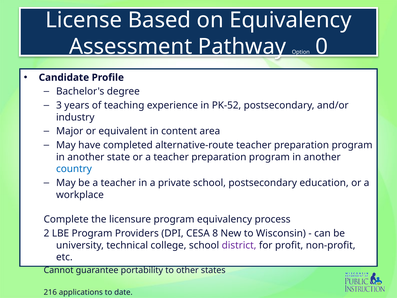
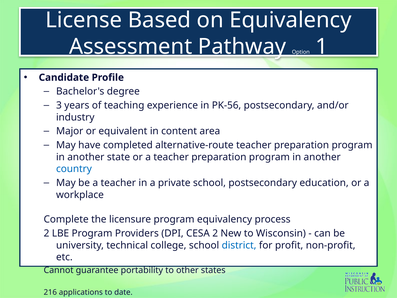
0: 0 -> 1 (322, 47)
PK-52: PK-52 -> PK-56 (227, 105)
CESA 8: 8 -> 2 (215, 233)
district colour: purple -> blue (239, 245)
